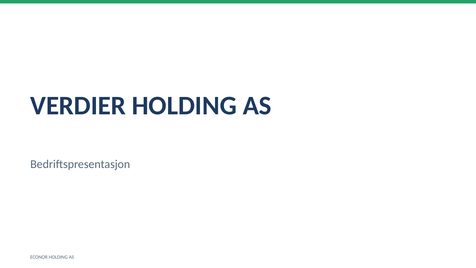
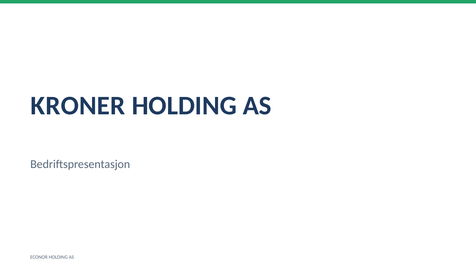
VERDIER: VERDIER -> KRONER (78, 106)
